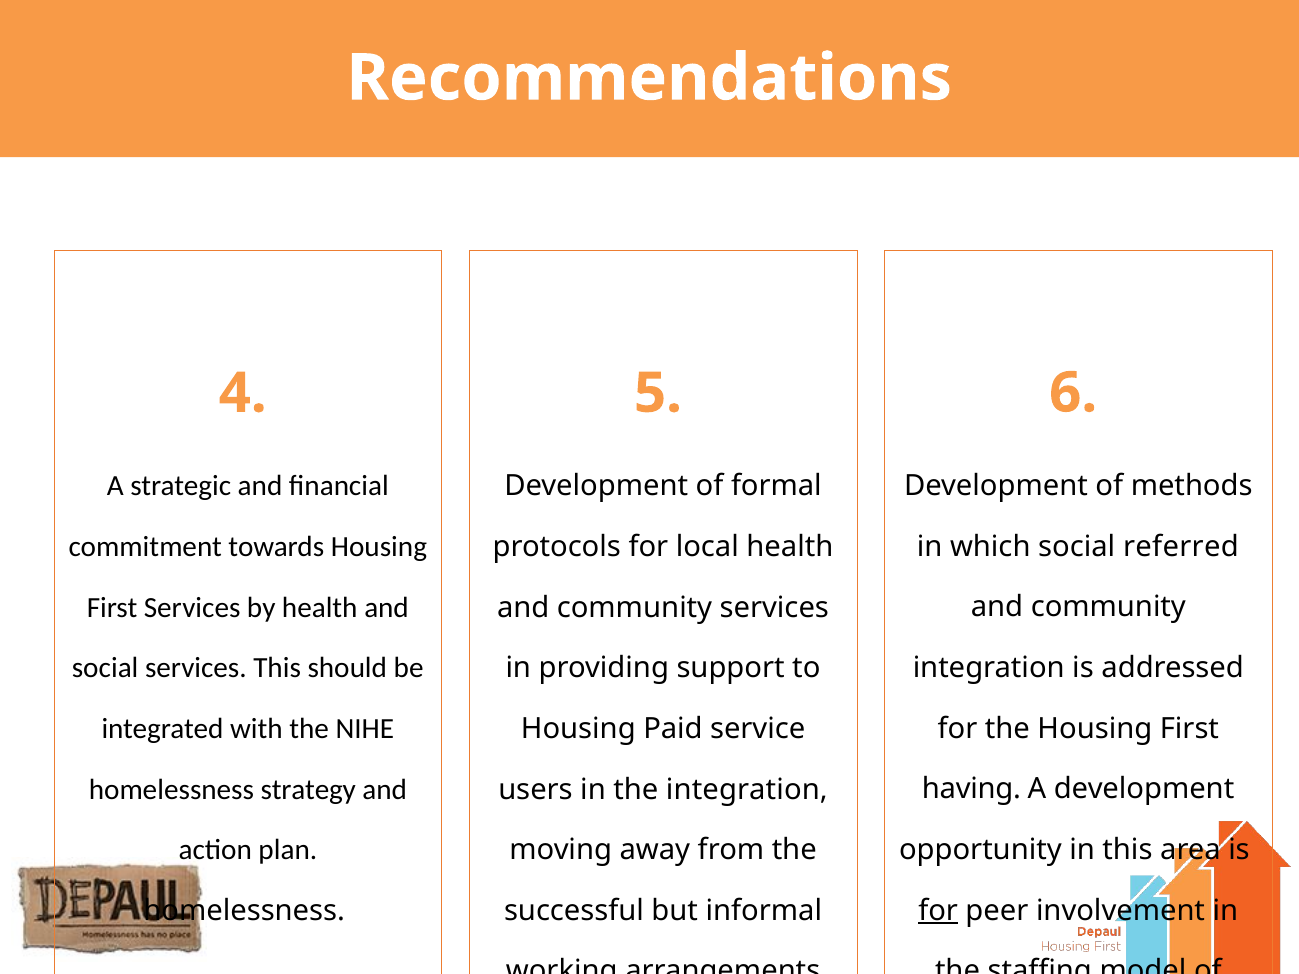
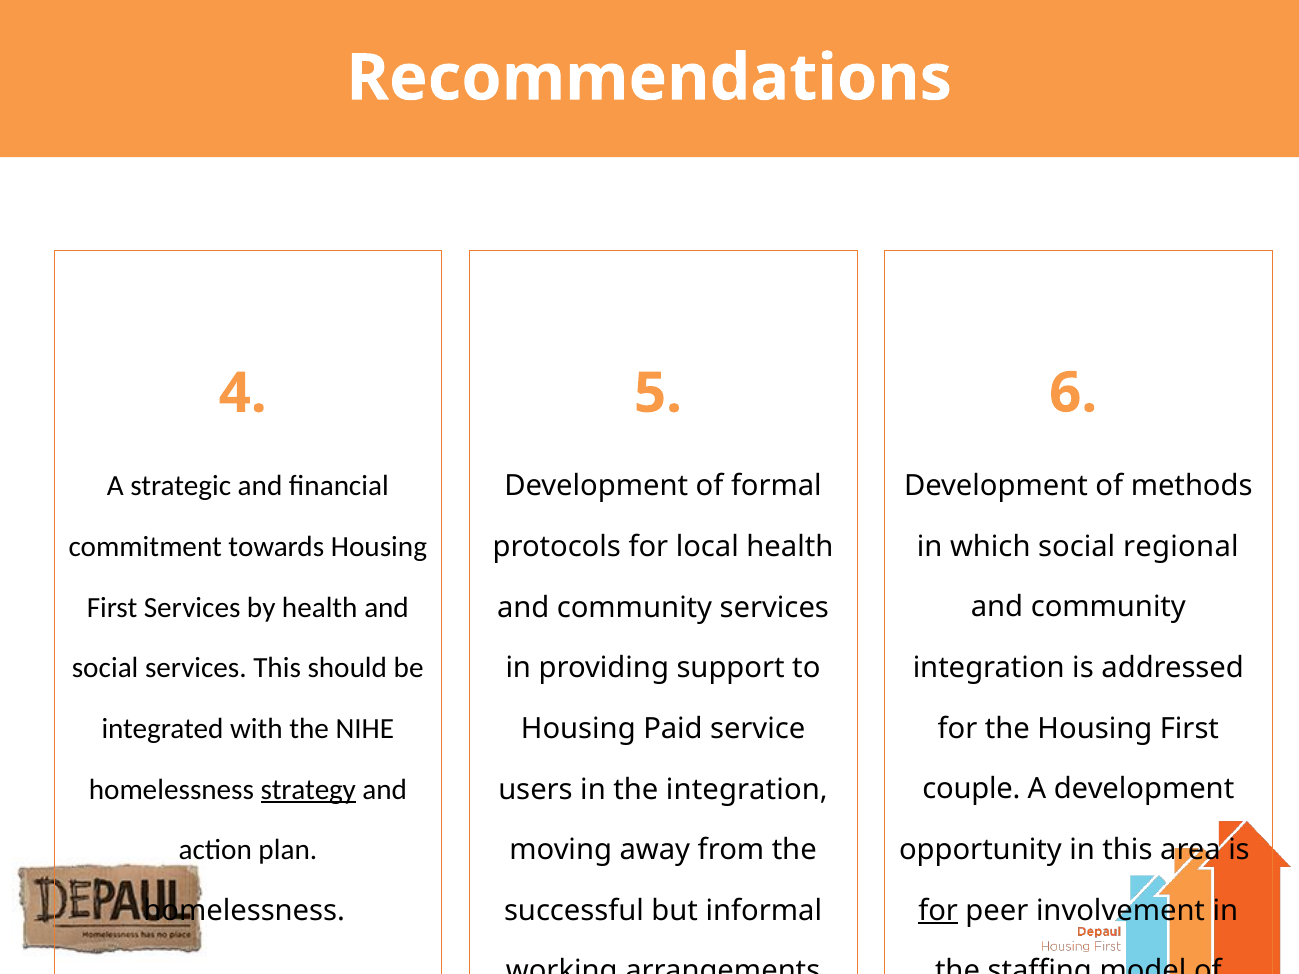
referred: referred -> regional (1181, 547)
strategy underline: none -> present (308, 790)
having: having -> couple (971, 789)
